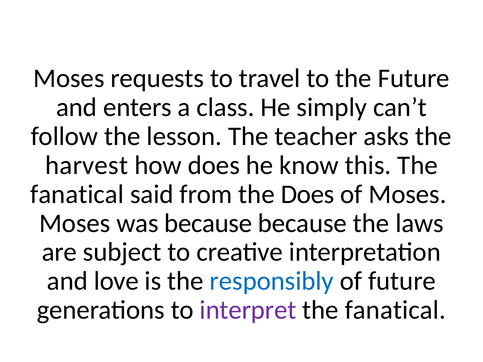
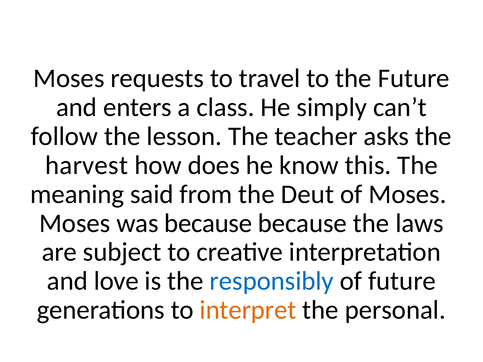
fanatical: fanatical -> meaning (77, 194)
the Does: Does -> Deut (307, 194)
interpret colour: purple -> orange (248, 310)
fanatical: fanatical -> personal (395, 310)
